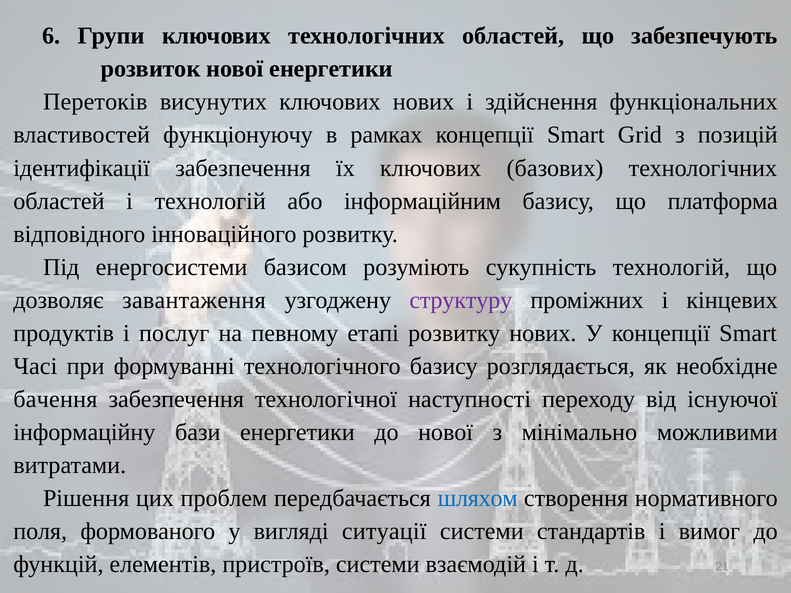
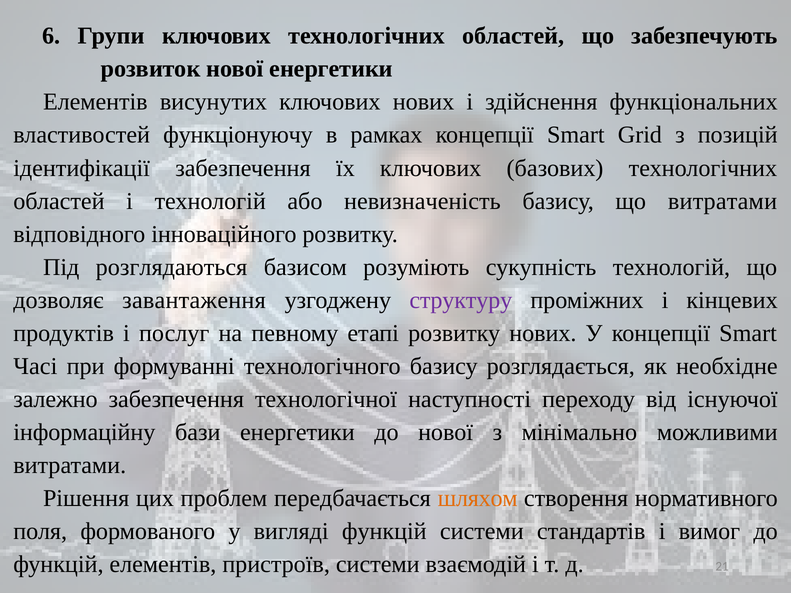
Перетоків: Перетоків -> Елементів (95, 102)
інформаційним: інформаційним -> невизначеність (422, 201)
що платформа: платформа -> витратами (723, 201)
енергосистеми: енергосистеми -> розглядаються (171, 267)
бачення: бачення -> залежно (55, 399)
шляхом colour: blue -> orange (478, 499)
вигляді ситуації: ситуації -> функцій (384, 532)
